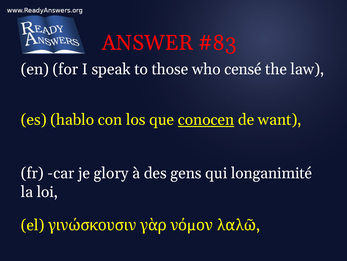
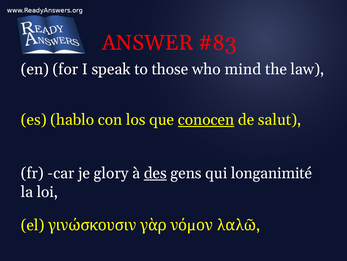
censé: censé -> mind (243, 69)
want: want -> salut (280, 119)
des underline: none -> present (155, 173)
